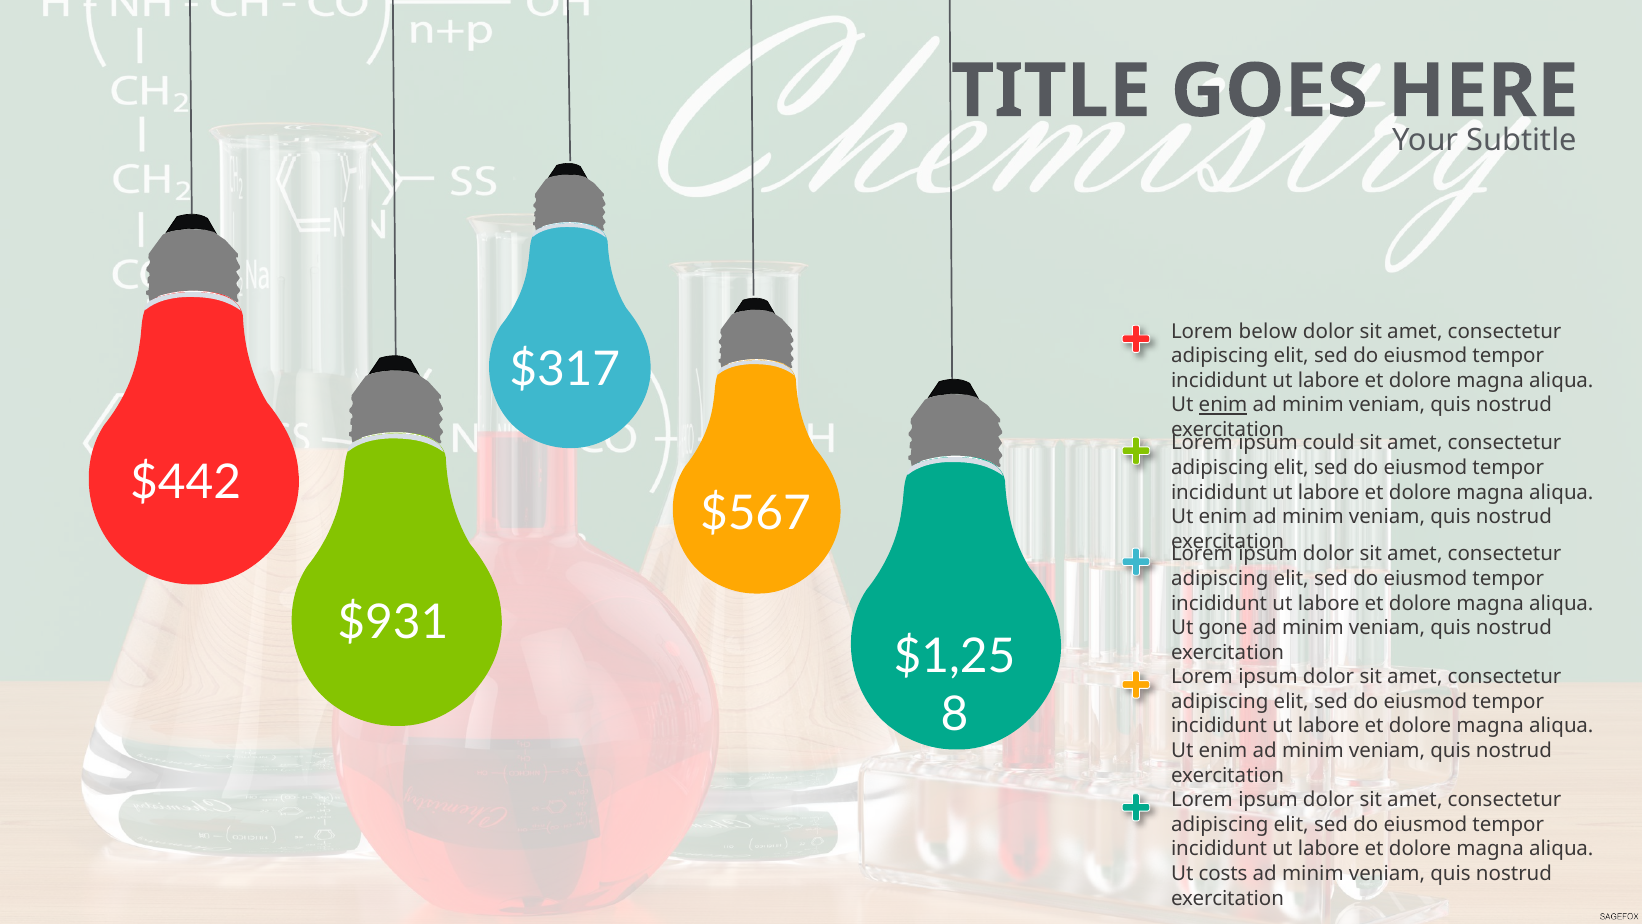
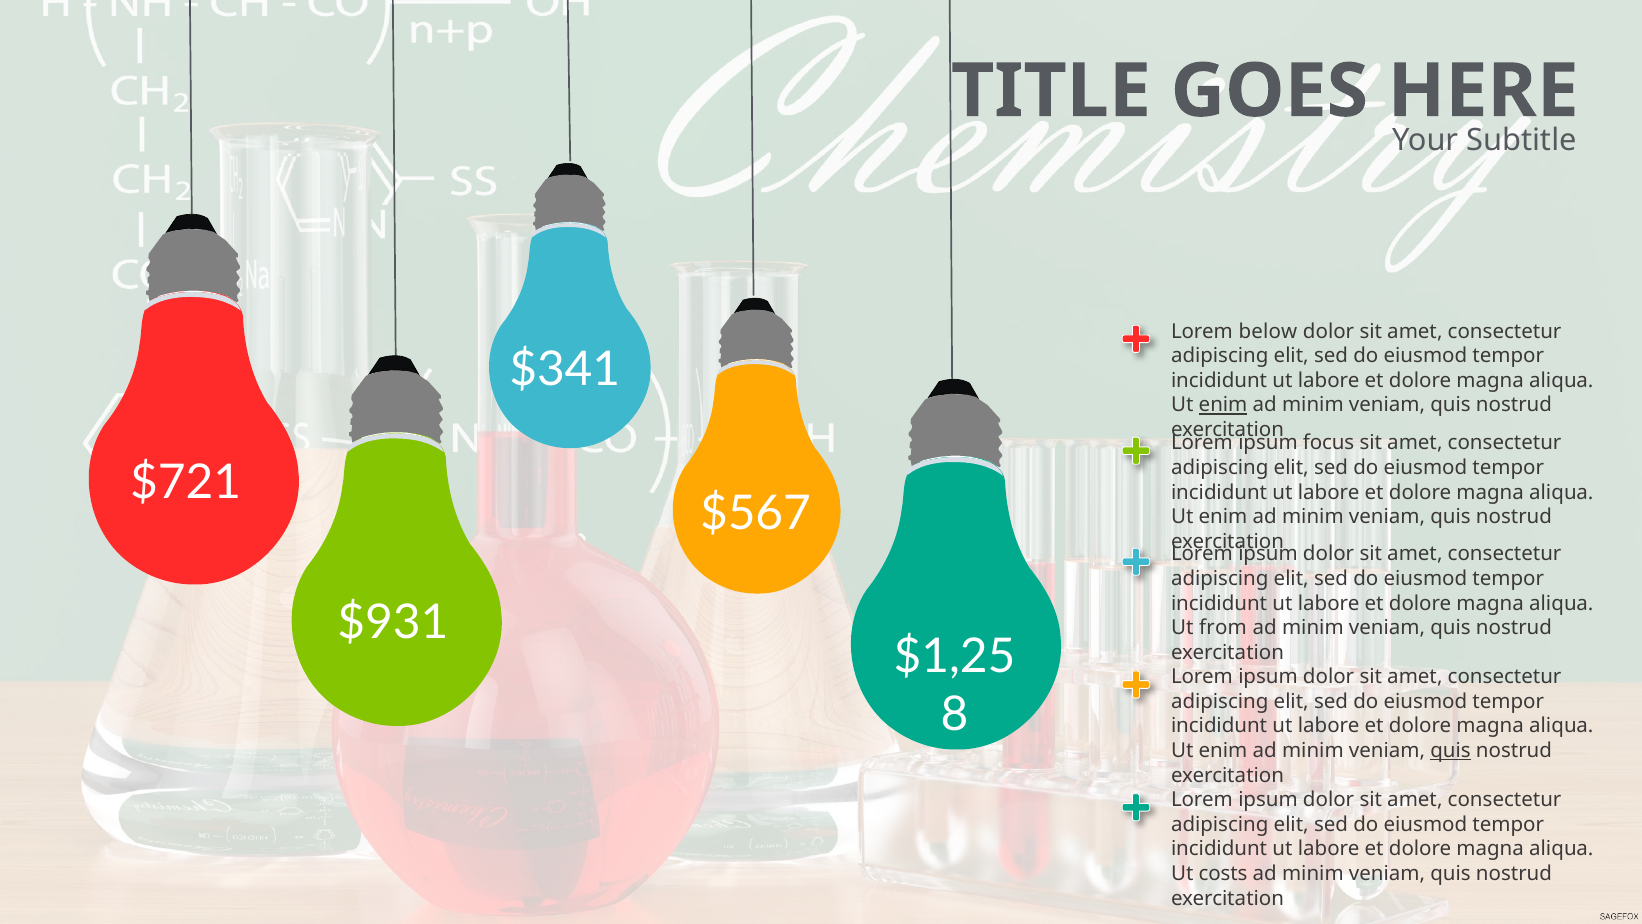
$317: $317 -> $341 (565, 370)
could: could -> focus (1329, 443)
$442: $442 -> $721 (186, 482)
gone: gone -> from (1223, 628)
quis underline: none -> present (1450, 751)
